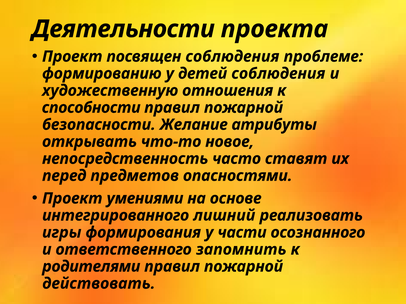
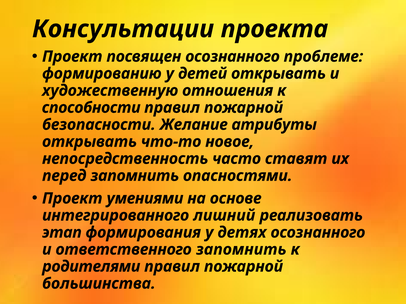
Деятельности: Деятельности -> Консультации (123, 29)
посвящен соблюдения: соблюдения -> осознанного (233, 57)
детей соблюдения: соблюдения -> открывать (278, 74)
перед предметов: предметов -> запомнить (135, 176)
игры: игры -> этап (62, 233)
части: части -> детях (242, 233)
действовать: действовать -> большинства (99, 284)
